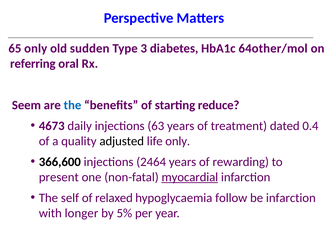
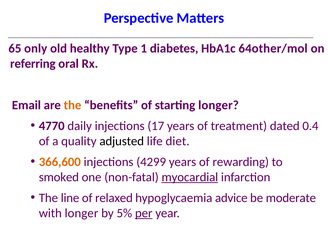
sudden: sudden -> healthy (90, 48)
3: 3 -> 1 (144, 48)
Seem: Seem -> Email (26, 105)
the colour: blue -> orange (73, 105)
starting reduce: reduce -> longer (218, 105)
4673: 4673 -> 4770 (52, 126)
63: 63 -> 17 (156, 126)
life only: only -> diet (178, 141)
366,600 colour: black -> orange (60, 162)
2464: 2464 -> 4299 (151, 162)
present: present -> smoked (59, 177)
self: self -> line (70, 198)
follow: follow -> advice (231, 198)
be infarction: infarction -> moderate (291, 198)
per underline: none -> present (144, 213)
